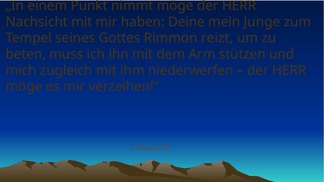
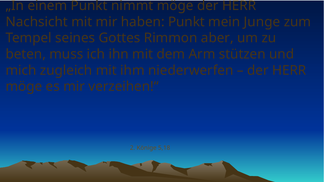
haben Deine: Deine -> Punkt (186, 22)
reizt: reizt -> aber (217, 38)
